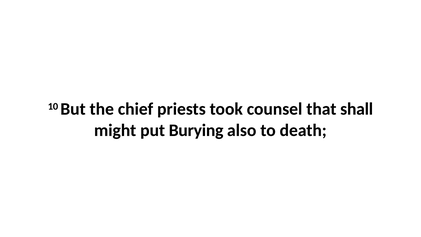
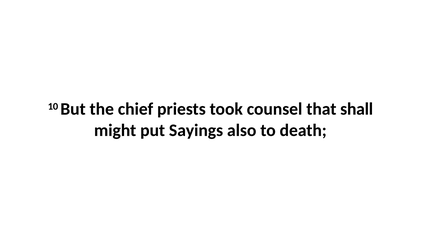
Burying: Burying -> Sayings (196, 130)
